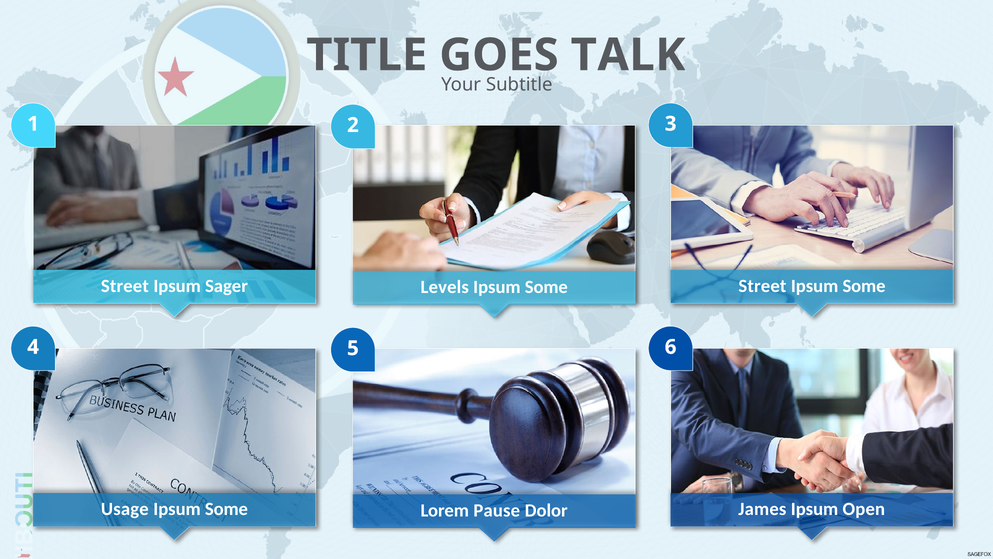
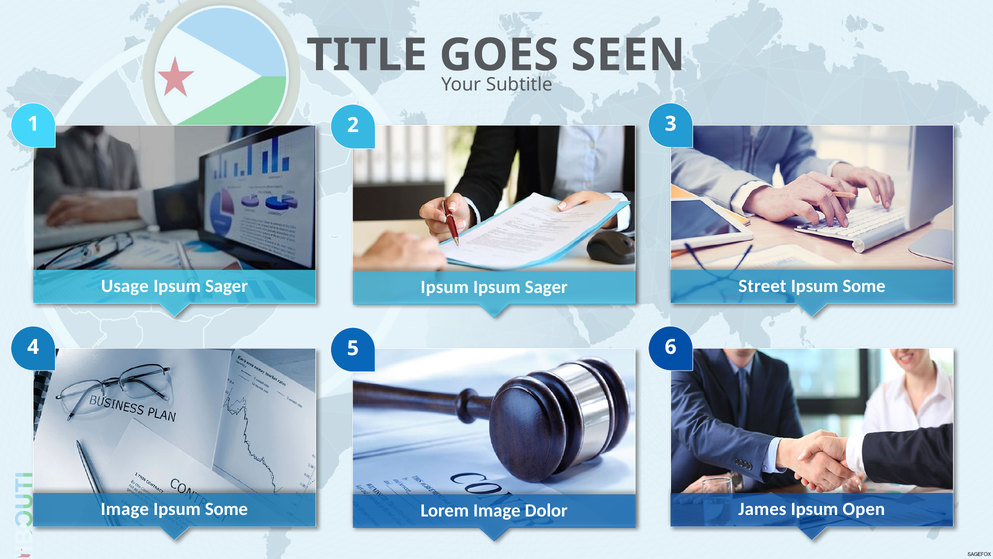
TALK: TALK -> SEEN (628, 55)
Street: Street -> Usage (125, 286)
Levels: Levels -> Ipsum (445, 287)
Some: Some -> Sager (546, 287)
Usage: Usage -> Image (125, 509)
Lorem Pause: Pause -> Image (497, 510)
